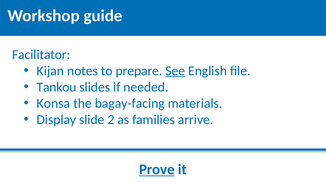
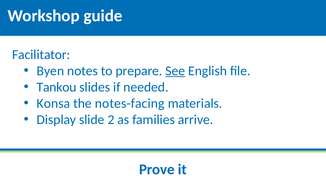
Kijan: Kijan -> Byen (50, 71)
bagay-facing: bagay-facing -> notes-facing (130, 104)
Prove underline: present -> none (157, 170)
